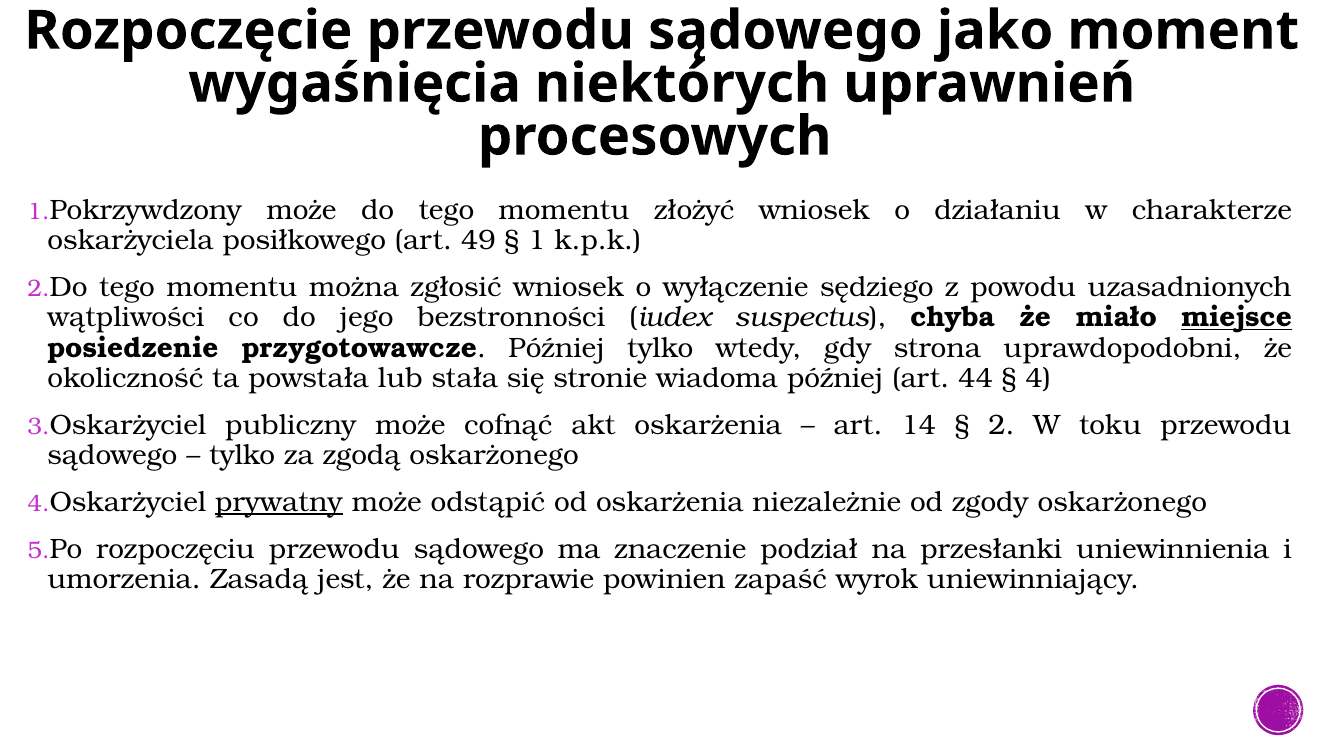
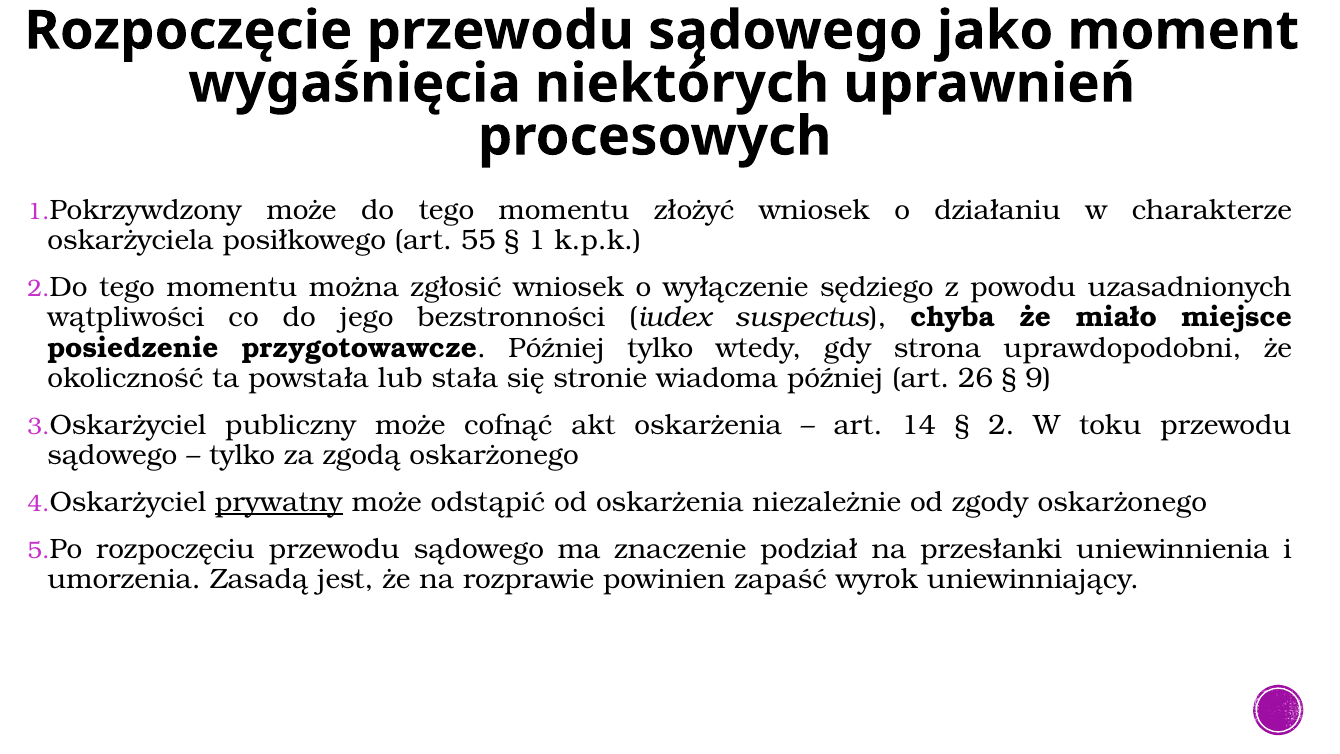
49: 49 -> 55 (478, 240)
miejsce underline: present -> none (1237, 317)
44: 44 -> 26 (976, 378)
4: 4 -> 9 (1038, 378)
